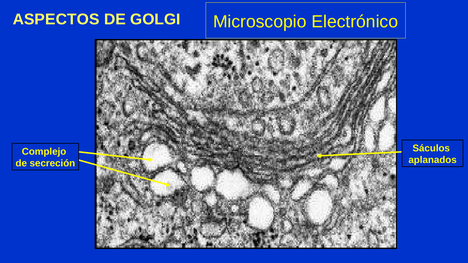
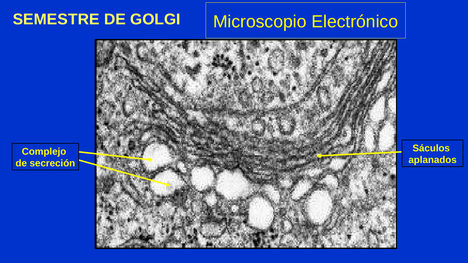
ASPECTOS: ASPECTOS -> SEMESTRE (56, 19)
